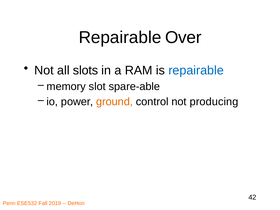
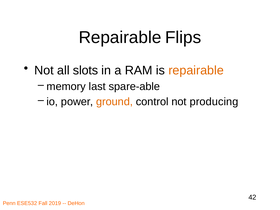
Over: Over -> Flips (183, 37)
repairable colour: blue -> orange (196, 70)
slot: slot -> last (97, 86)
